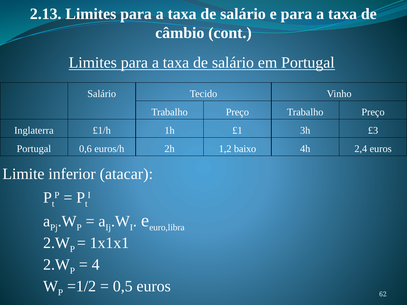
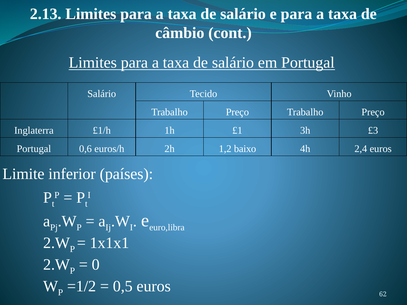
atacar: atacar -> países (126, 174)
4: 4 -> 0 (96, 265)
